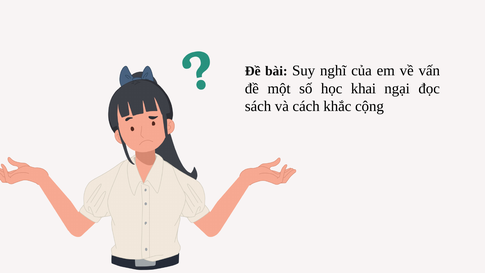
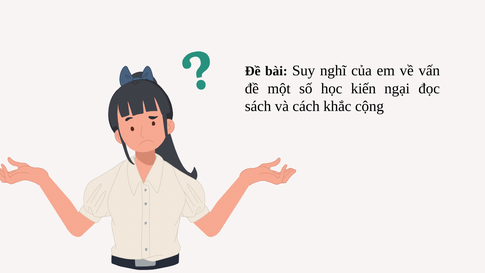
khai: khai -> kiến (363, 89)
